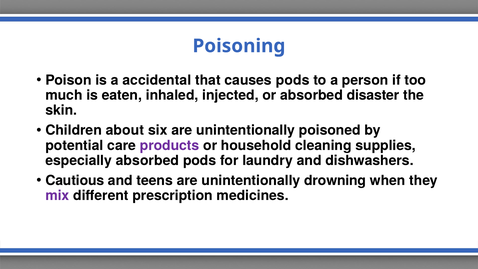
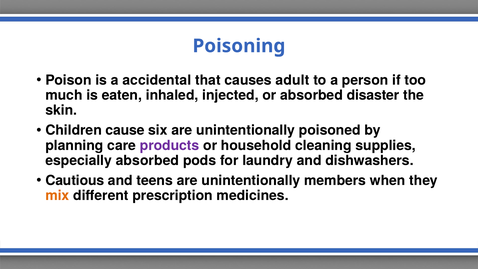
causes pods: pods -> adult (293, 80)
about: about -> cause (125, 130)
potential: potential -> planning (74, 145)
drowning: drowning -> members (335, 180)
mix colour: purple -> orange (57, 196)
